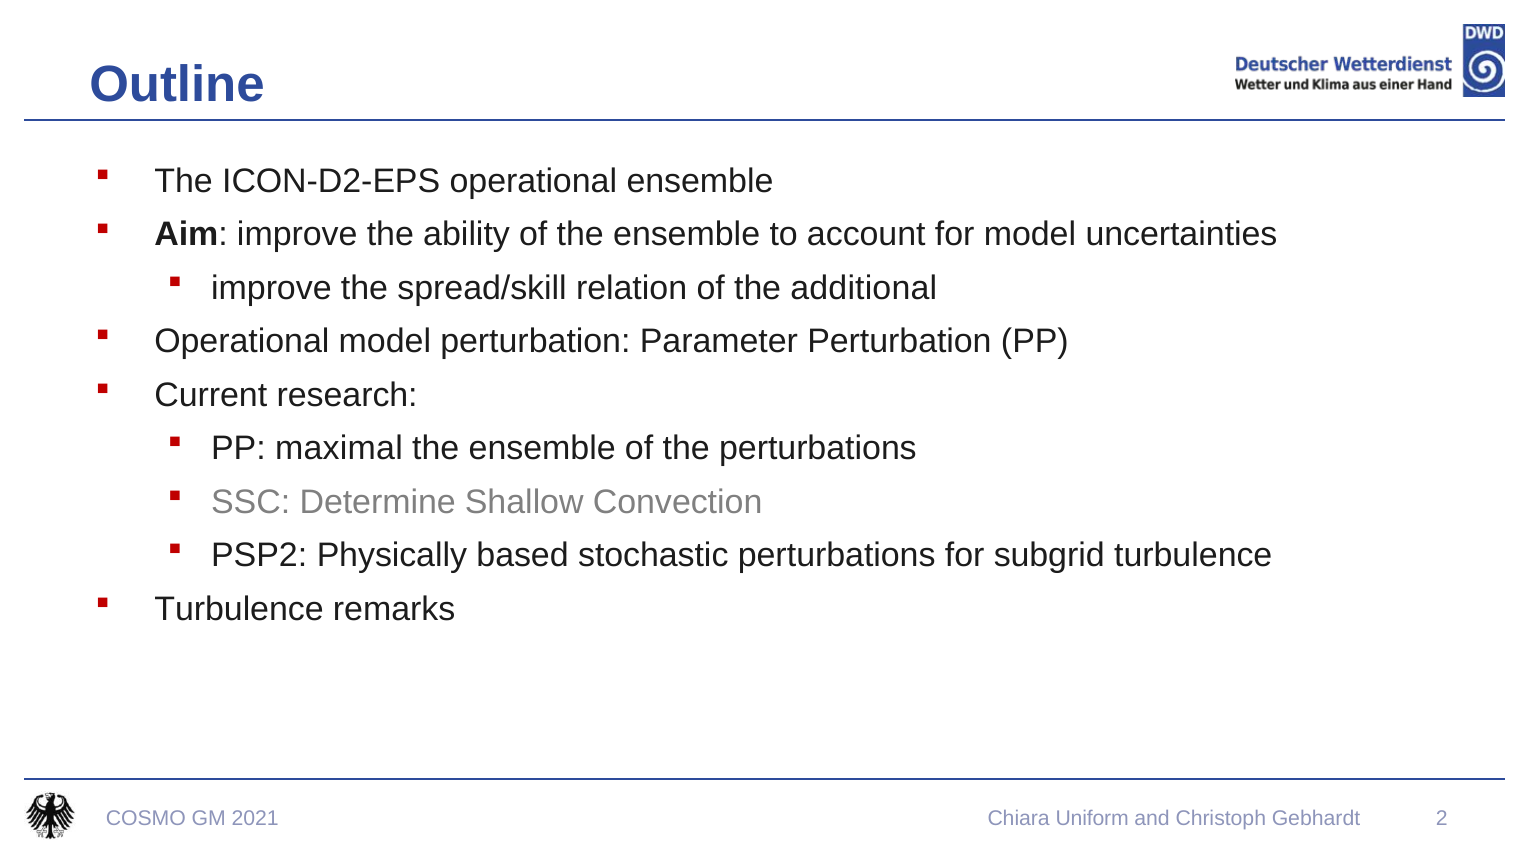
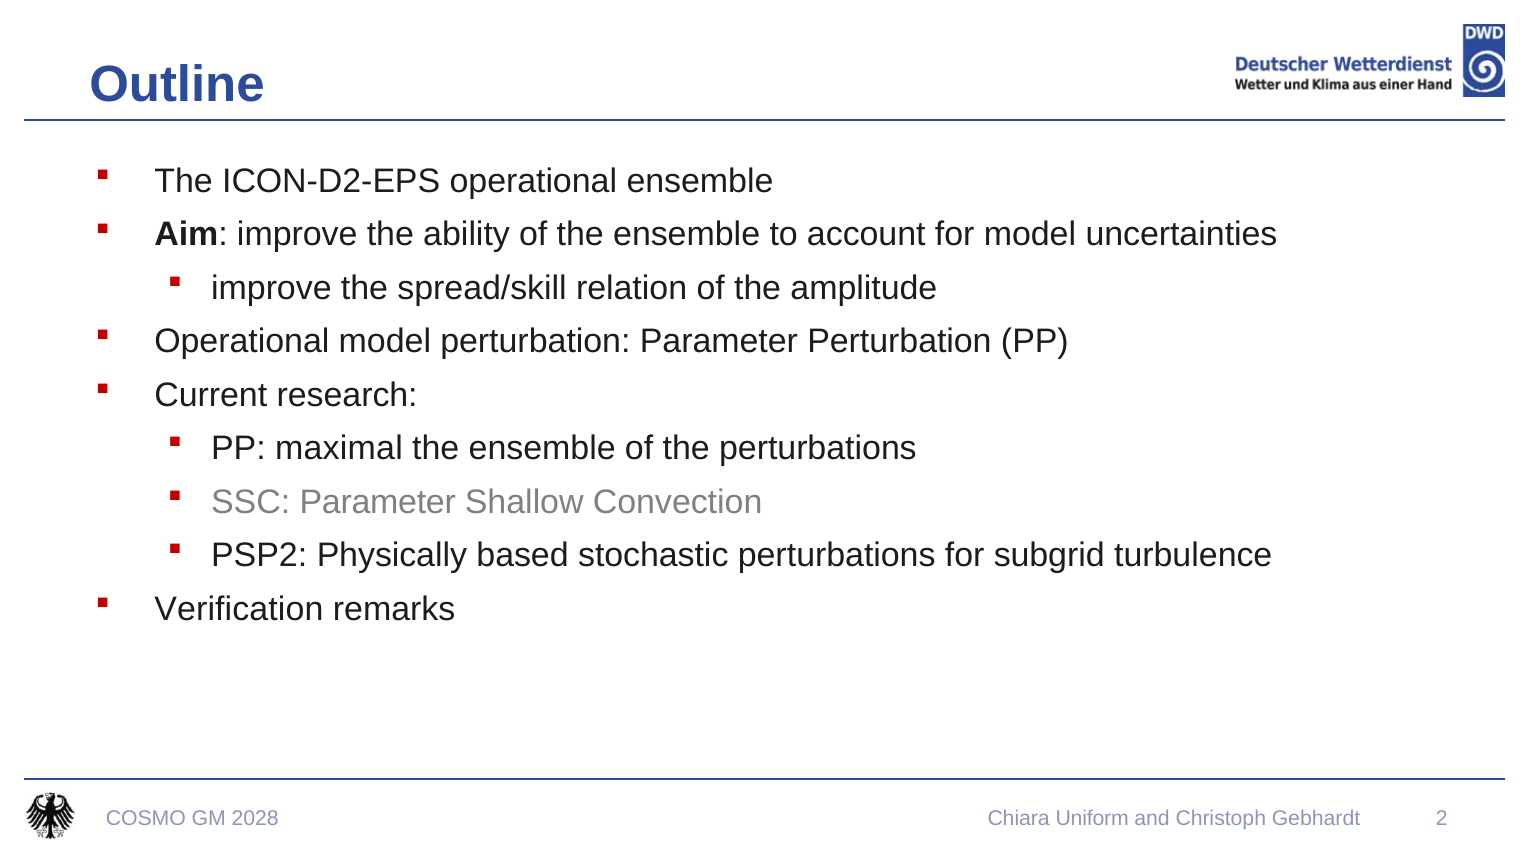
additional: additional -> amplitude (864, 288)
SSC Determine: Determine -> Parameter (378, 502)
Turbulence: Turbulence -> Verification (239, 609)
2021: 2021 -> 2028 (255, 818)
